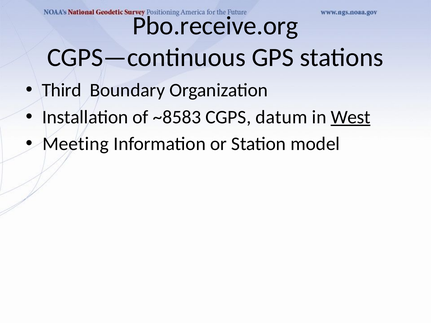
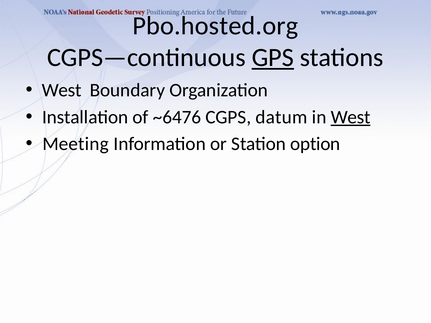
Pbo.receive.org: Pbo.receive.org -> Pbo.hosted.org (215, 26)
GPS underline: none -> present (273, 58)
Third: Third -> West (62, 90)
~8583: ~8583 -> ~6476 (177, 117)
model: model -> option (315, 144)
